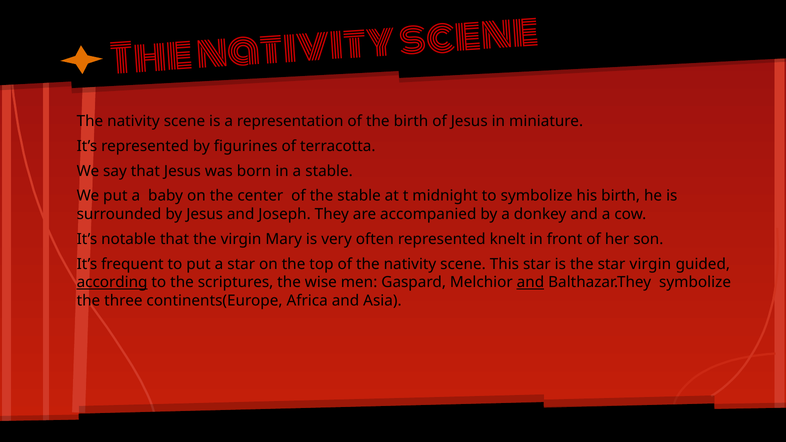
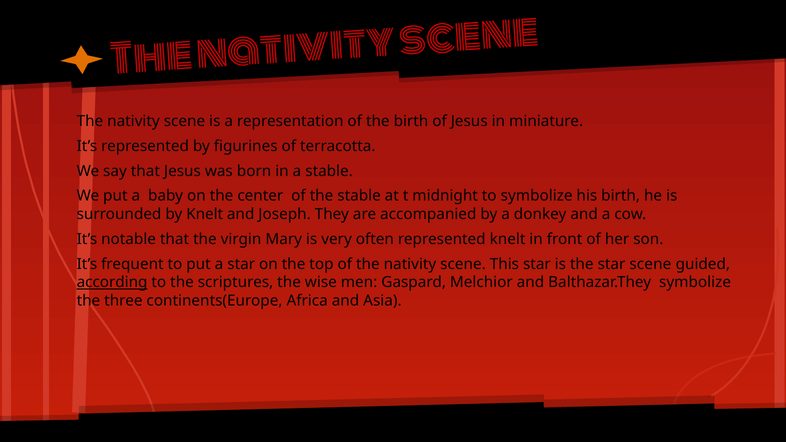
by Jesus: Jesus -> Knelt (205, 214)
star virgin: virgin -> scene (650, 264)
and underline: present -> none (530, 283)
